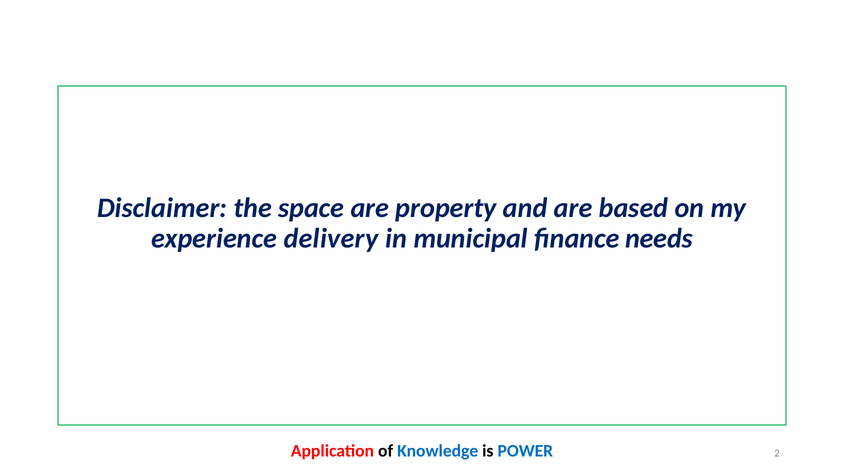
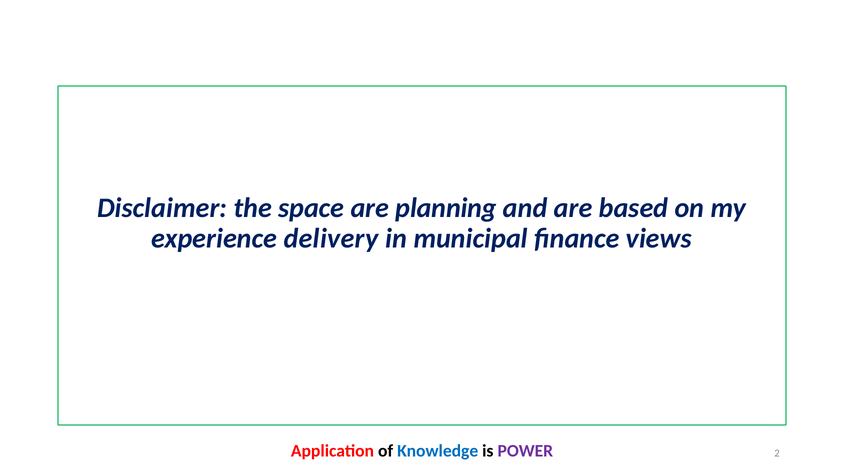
property: property -> planning (446, 208)
needs: needs -> views (659, 238)
POWER colour: blue -> purple (525, 451)
